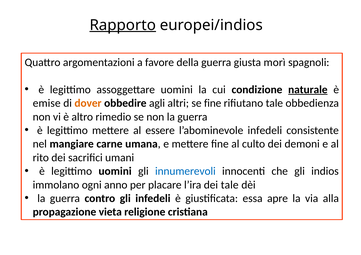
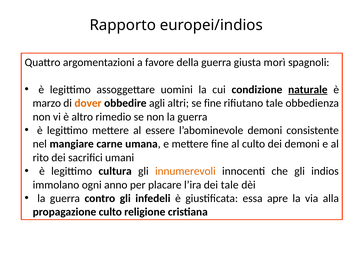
Rapporto underline: present -> none (123, 25)
emise: emise -> marzo (47, 103)
l’abominevole infedeli: infedeli -> demoni (265, 130)
legittimo uomini: uomini -> cultura (115, 171)
innumerevoli colour: blue -> orange (185, 171)
propagazione vieta: vieta -> culto (110, 212)
